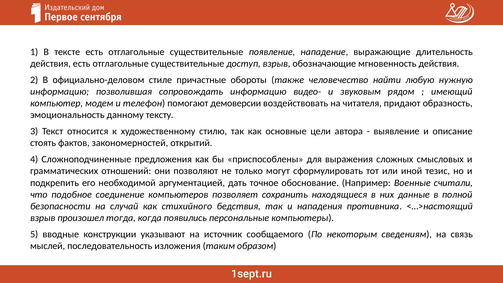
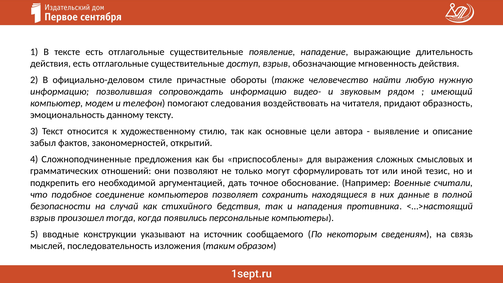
демоверсии: демоверсии -> следования (236, 103)
стоять: стоять -> забыл (43, 143)
